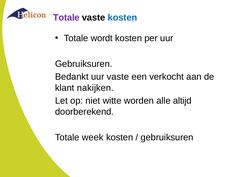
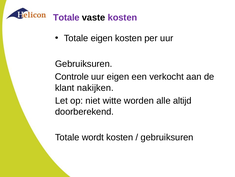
kosten colour: blue -> purple (122, 18)
Totale wordt: wordt -> eigen (102, 38)
Bedankt: Bedankt -> Controle (72, 76)
uur vaste: vaste -> eigen (118, 76)
week: week -> wordt (93, 137)
